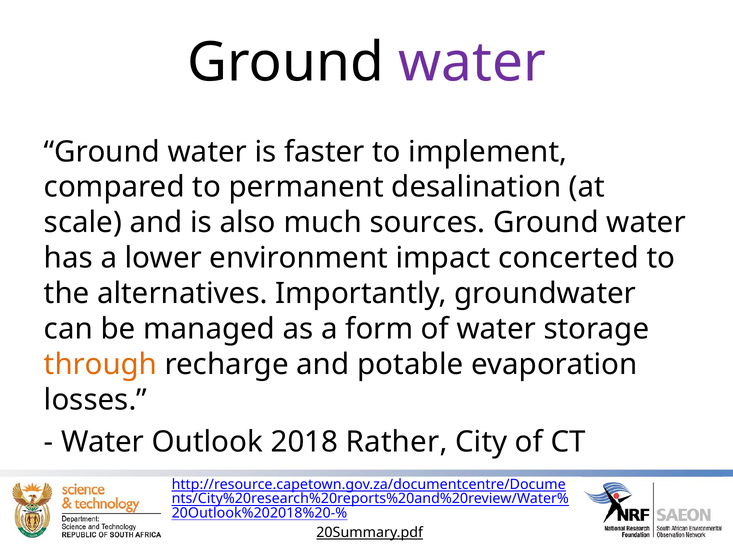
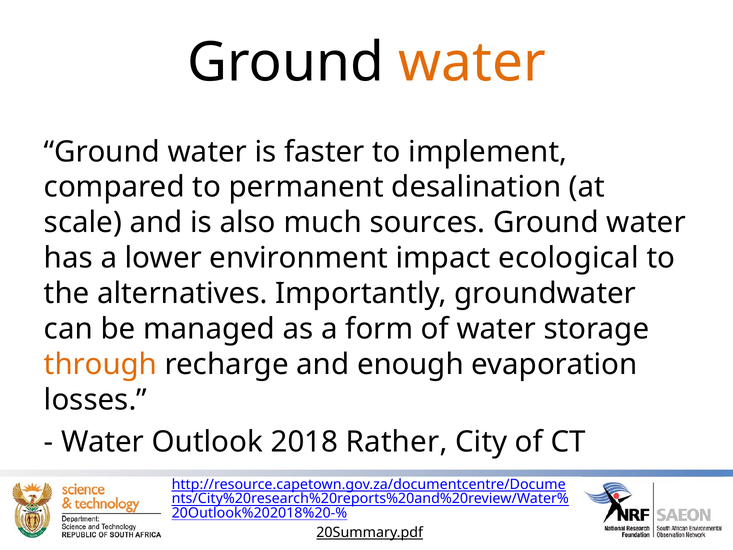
water colour: purple -> orange (472, 62)
concerted: concerted -> ecological (568, 258)
potable: potable -> enough (410, 364)
